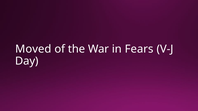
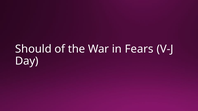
Moved: Moved -> Should (33, 49)
